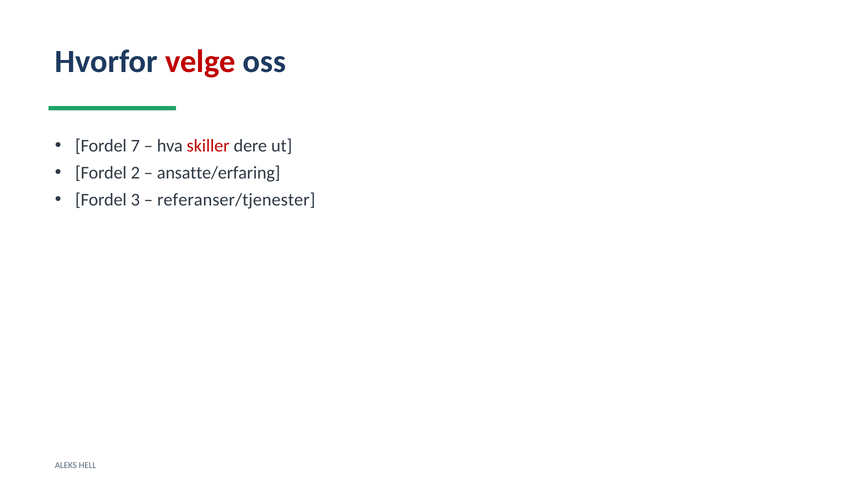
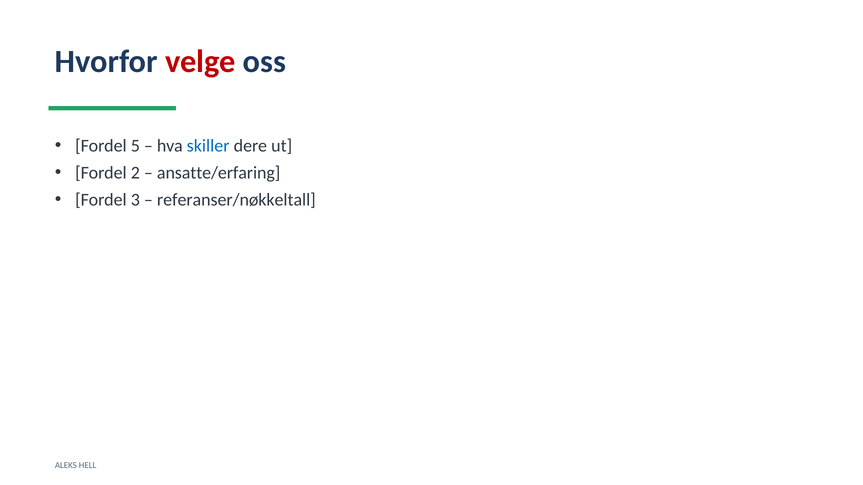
7: 7 -> 5 (135, 146)
skiller colour: red -> blue (208, 146)
referanser/tjenester: referanser/tjenester -> referanser/nøkkeltall (236, 200)
